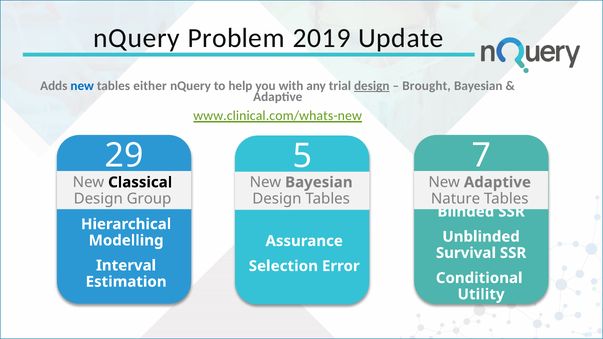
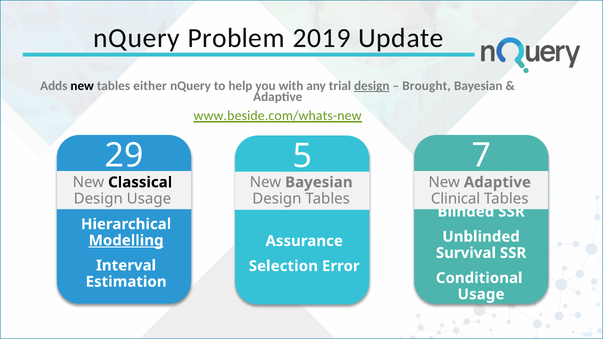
new colour: blue -> black (82, 86)
www.clinical.com/whats-new: www.clinical.com/whats-new -> www.beside.com/whats-new (278, 116)
Design Group: Group -> Usage (149, 199)
Nature: Nature -> Clinical (456, 199)
Modelling underline: none -> present (126, 241)
Utility: Utility -> Usage (481, 294)
